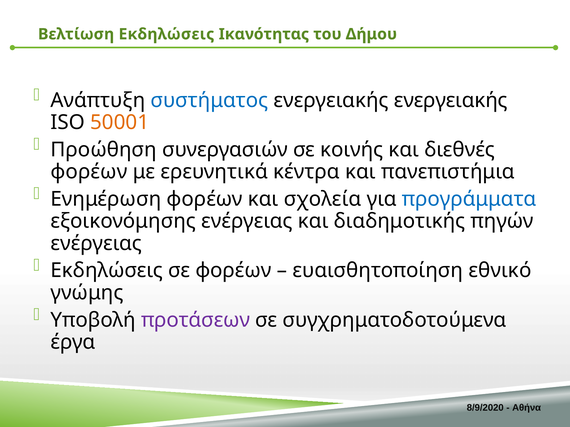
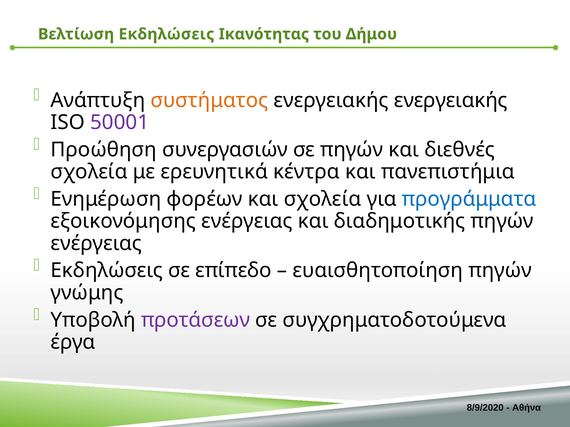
συστήματος colour: blue -> orange (209, 100)
50001 colour: orange -> purple (120, 123)
σε κοινής: κοινής -> πηγών (352, 150)
φορέων: φορέων -> σχολεία (89, 172)
σε φορέων: φορέων -> επίπεδο (233, 271)
ευαισθητοποίηση εθνικό: εθνικό -> πηγών (500, 271)
